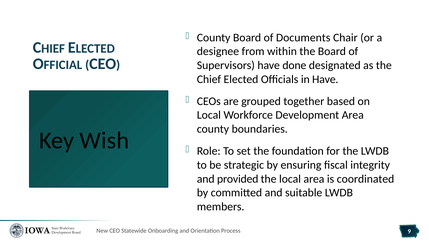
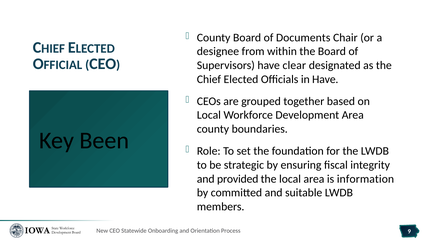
done: done -> clear (294, 65)
Wish: Wish -> Been (104, 141)
coordinated: coordinated -> information (365, 179)
